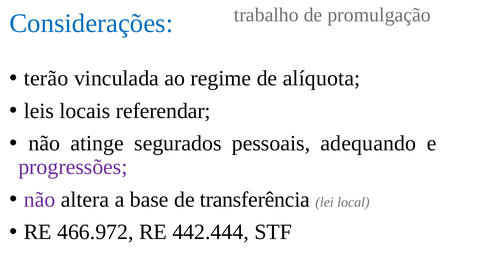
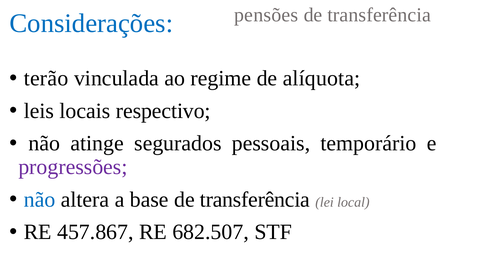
trabalho: trabalho -> pensões (266, 15)
promulgação: promulgação -> transferência (379, 15)
referendar: referendar -> respectivo (163, 111)
adequando: adequando -> temporário (368, 144)
não colour: purple -> blue (40, 200)
466.972: 466.972 -> 457.867 (95, 232)
442.444: 442.444 -> 682.507 (211, 232)
